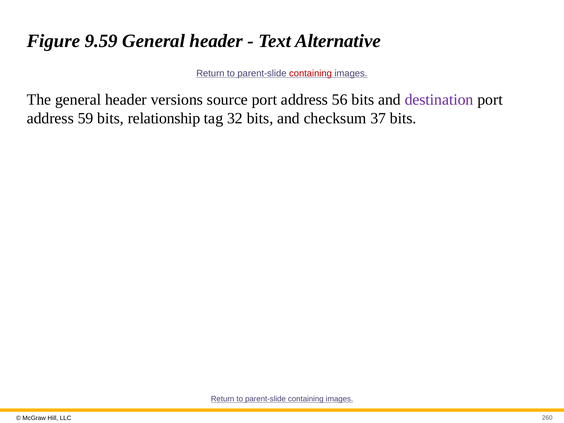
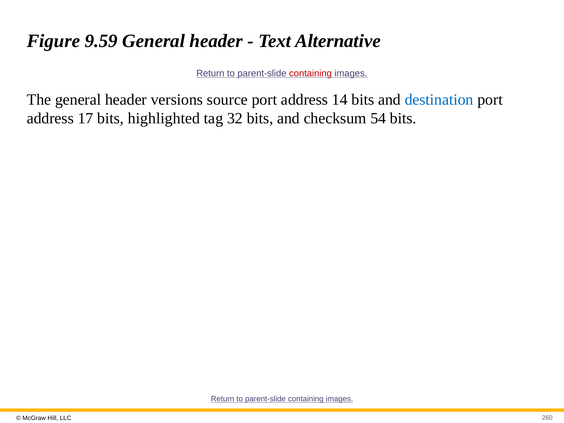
56: 56 -> 14 (340, 99)
destination colour: purple -> blue (439, 99)
59: 59 -> 17 (86, 118)
relationship: relationship -> highlighted (164, 118)
37: 37 -> 54 (378, 118)
